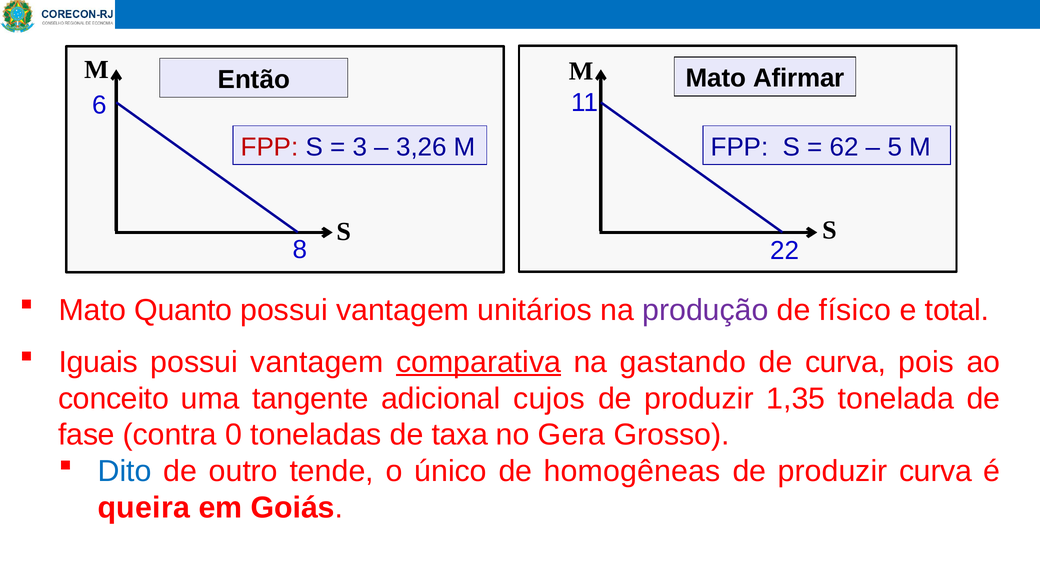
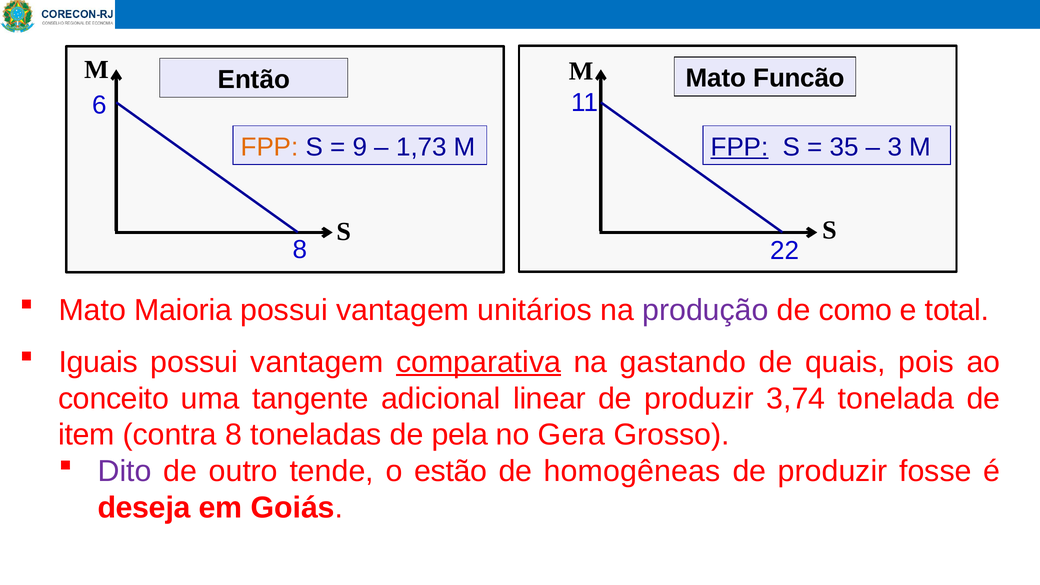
Afirmar: Afirmar -> Funcão (799, 78)
FPP colour: red -> orange (270, 147)
3: 3 -> 9 (360, 147)
3,26: 3,26 -> 1,73 (421, 147)
FPP underline: none -> present (740, 147)
62: 62 -> 35 (844, 147)
5: 5 -> 3 (895, 147)
Quanto: Quanto -> Maioria (183, 310)
físico: físico -> como (855, 310)
de curva: curva -> quais (845, 362)
cujos: cujos -> linear (549, 399)
1,35: 1,35 -> 3,74 (796, 399)
fase: fase -> item (87, 435)
contra 0: 0 -> 8 (234, 435)
taxa: taxa -> pela (460, 435)
Dito colour: blue -> purple (125, 471)
único: único -> estão (451, 471)
produzir curva: curva -> fosse (935, 471)
queira: queira -> deseja (144, 508)
